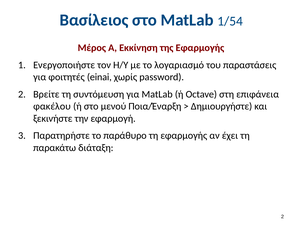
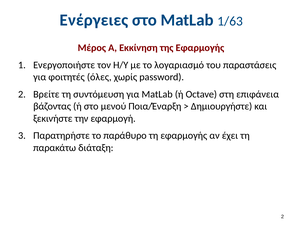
Βασίλειος: Βασίλειος -> Ενέργειες (94, 20)
1/54: 1/54 -> 1/63 (230, 21)
einai: einai -> όλες (99, 77)
φακέλου: φακέλου -> βάζοντας (52, 106)
